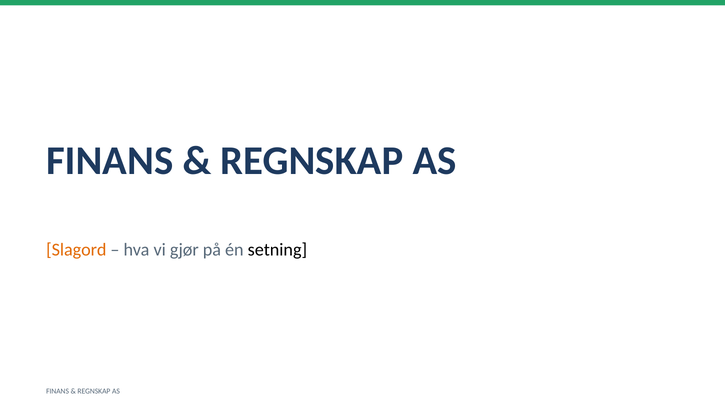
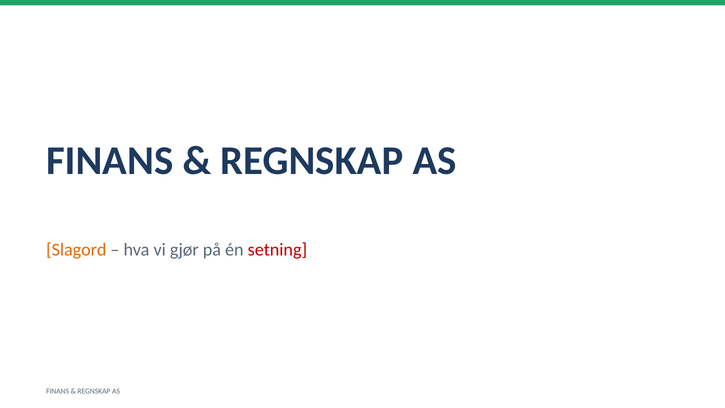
setning colour: black -> red (277, 250)
